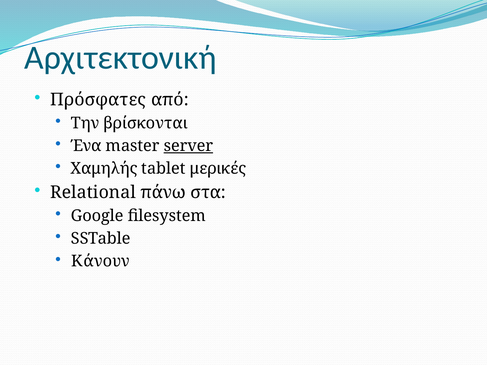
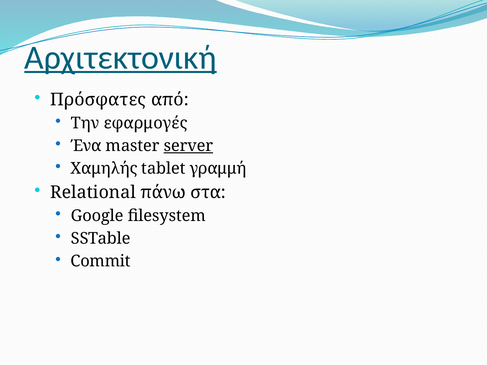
Αρχιτεκτονική underline: none -> present (120, 58)
βρίσκονται: βρίσκονται -> εφαρμογές (146, 123)
μερικές: μερικές -> γραμμή (218, 169)
Κάνουν: Κάνουν -> Commit (101, 261)
